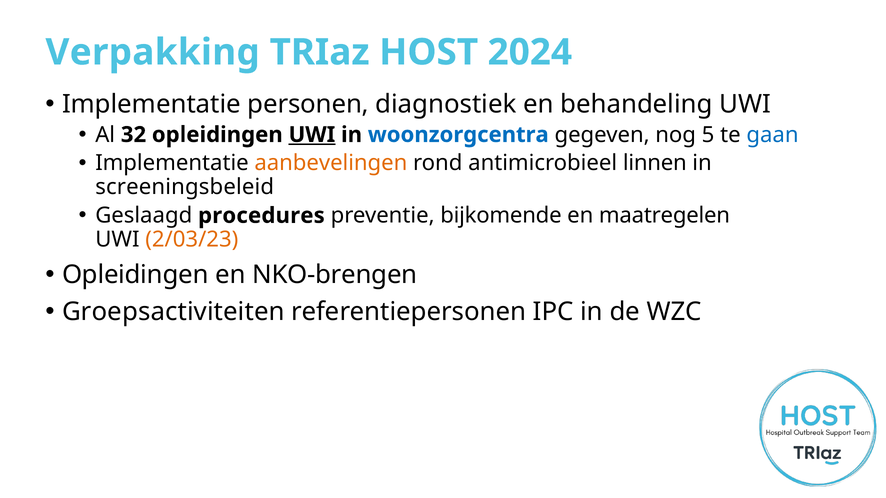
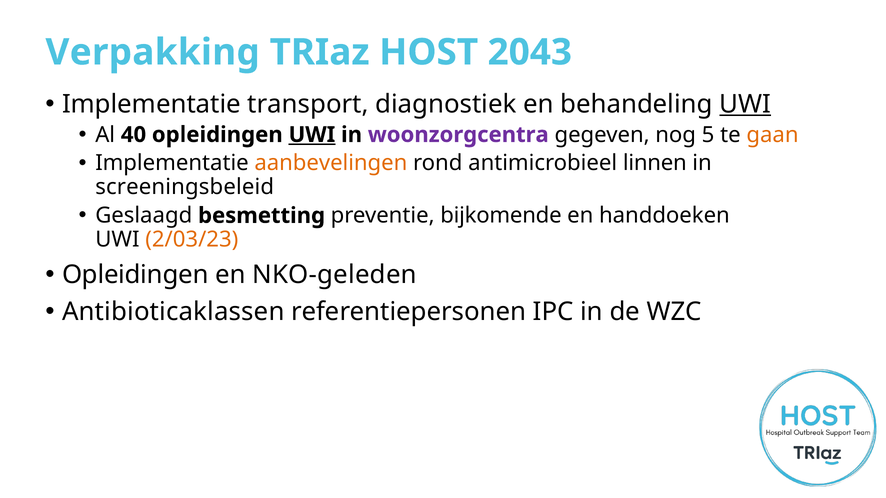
2024: 2024 -> 2043 (530, 52)
personen: personen -> transport (308, 104)
UWI underline: none -> present (745, 104)
32: 32 -> 40 (134, 135)
woonzorgcentra colour: blue -> purple (458, 135)
gaan colour: blue -> orange (773, 135)
procedures: procedures -> besmetting (262, 216)
maatregelen: maatregelen -> handdoeken (664, 216)
NKO-brengen: NKO-brengen -> NKO-geleden (335, 275)
Groepsactiviteiten: Groepsactiviteiten -> Antibioticaklassen (173, 312)
